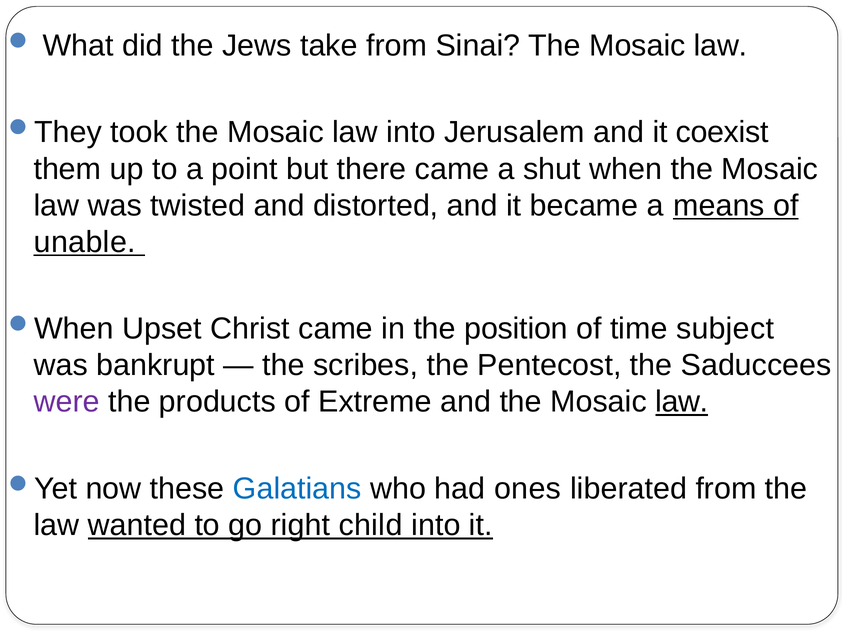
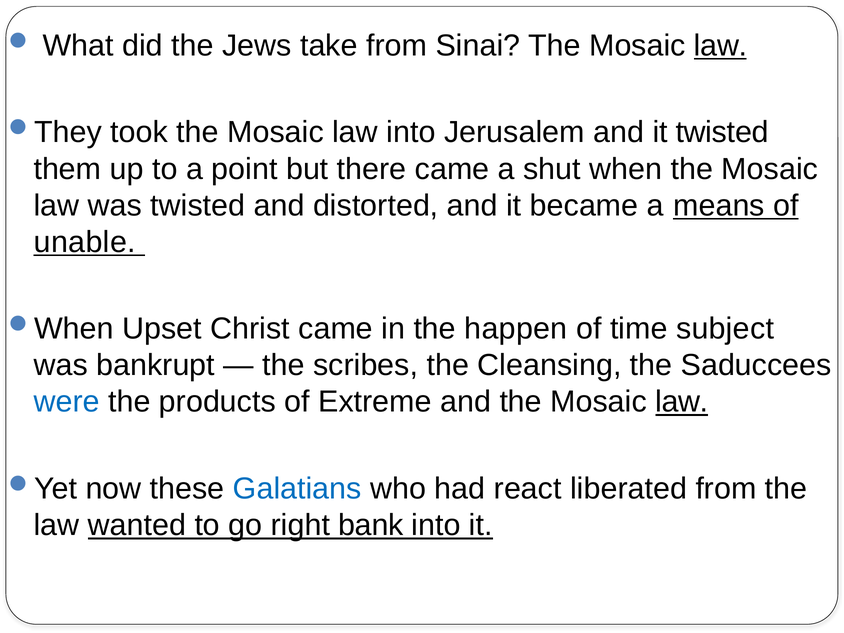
law underline: none -> present (721, 46)
it coexist: coexist -> twisted (722, 132)
position: position -> happen (516, 329)
Pentecost: Pentecost -> Cleansing (549, 365)
were colour: purple -> blue (67, 402)
ones: ones -> react (528, 489)
child: child -> bank (371, 525)
